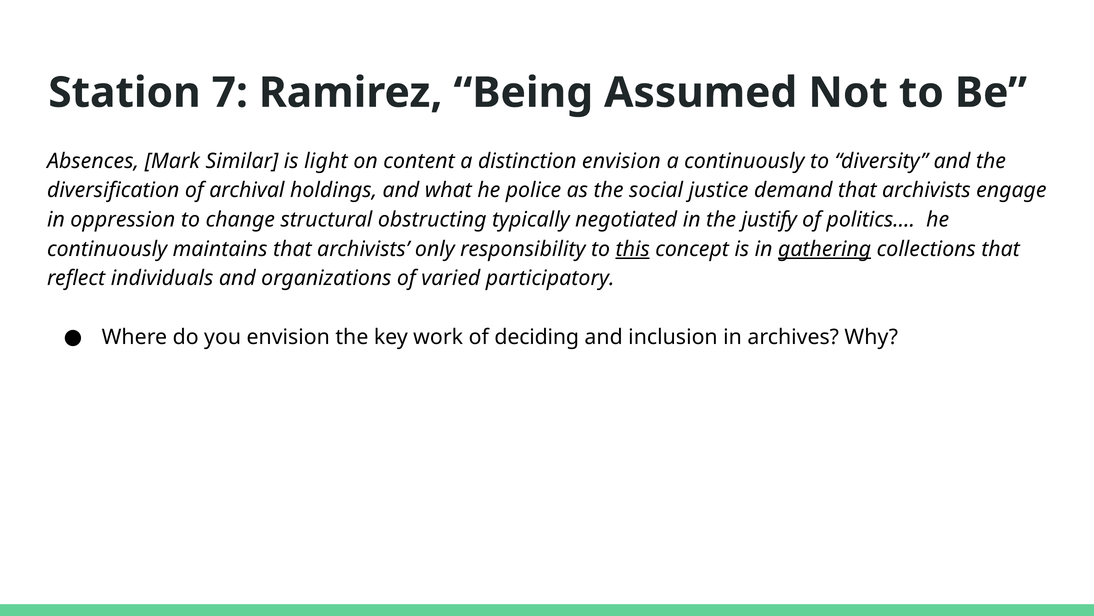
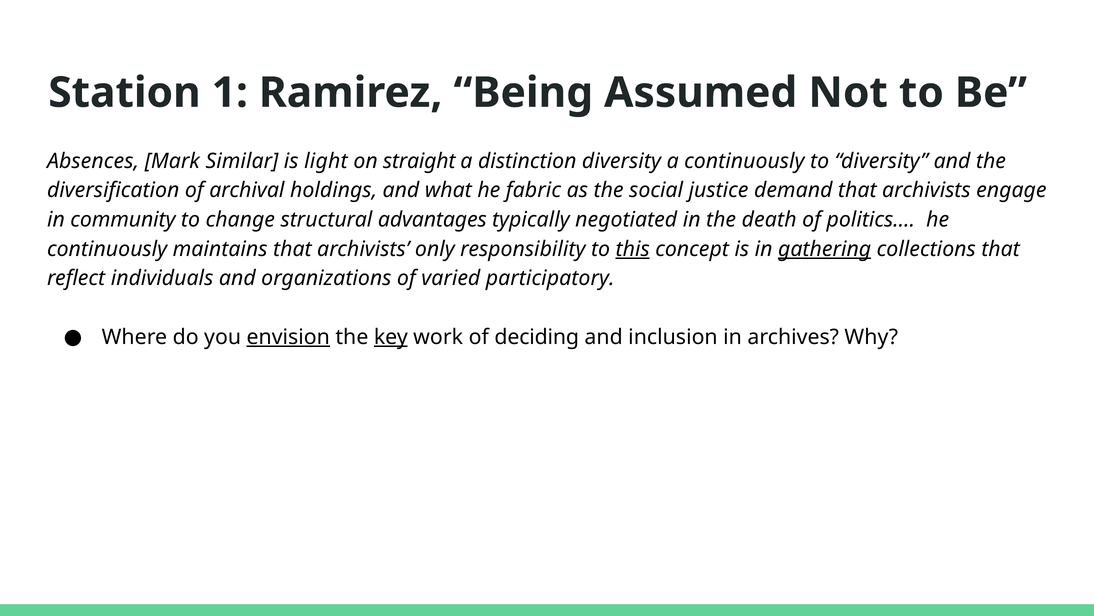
7: 7 -> 1 (230, 93)
content: content -> straight (419, 161)
distinction envision: envision -> diversity (621, 161)
police: police -> fabric (533, 190)
oppression: oppression -> community (123, 220)
obstructing: obstructing -> advantages (432, 220)
justify: justify -> death (769, 220)
envision underline: none -> present (288, 337)
key underline: none -> present (391, 337)
